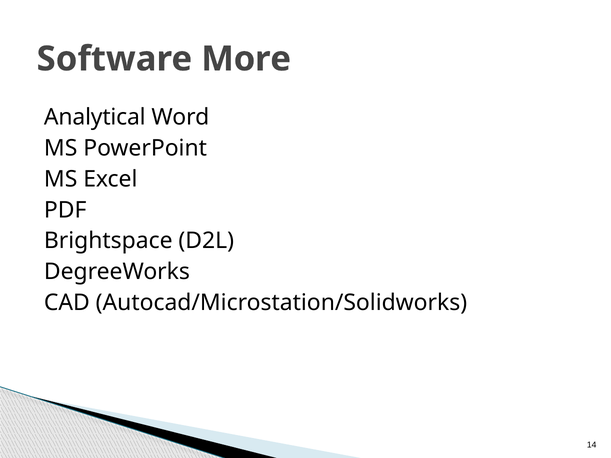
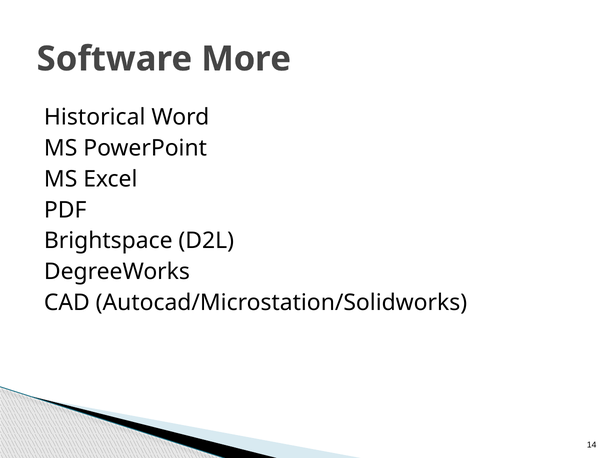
Analytical: Analytical -> Historical (95, 117)
